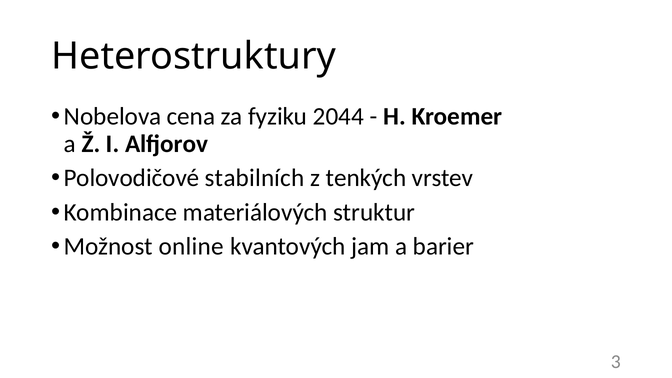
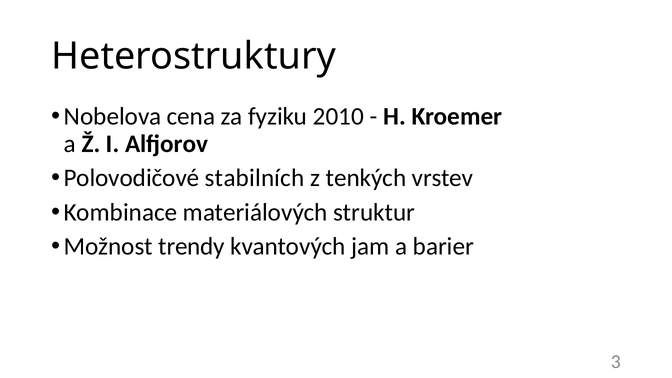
2044: 2044 -> 2010 (338, 117)
online: online -> trendy (192, 246)
